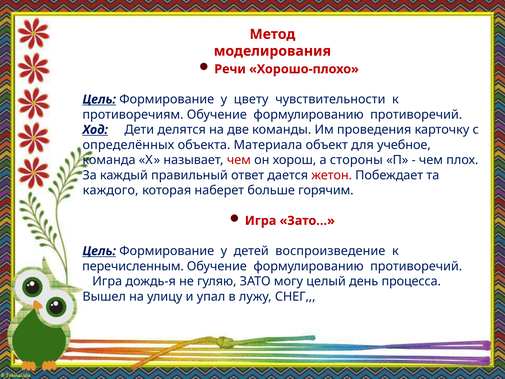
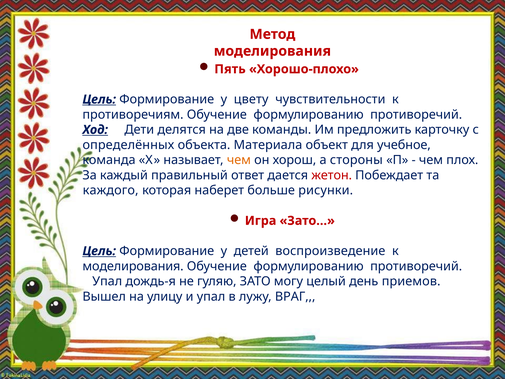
Речи: Речи -> Пять (230, 69)
проведения: проведения -> предложить (374, 130)
чем colour: red -> orange (239, 160)
горячим: горячим -> рисунки (326, 190)
перечисленным: перечисленным -> моделирования (133, 266)
Игра: Игра -> Упал (107, 281)
процесса: процесса -> приемов (411, 281)
СНЕГ: СНЕГ -> ВРАГ (295, 296)
